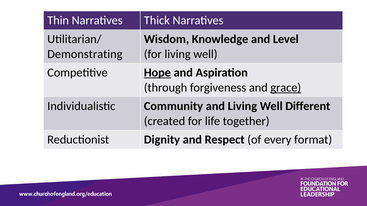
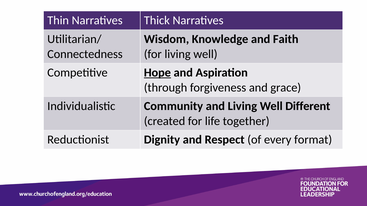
Level: Level -> Faith (286, 39)
Demonstrating: Demonstrating -> Connectedness (85, 54)
grace underline: present -> none (286, 88)
